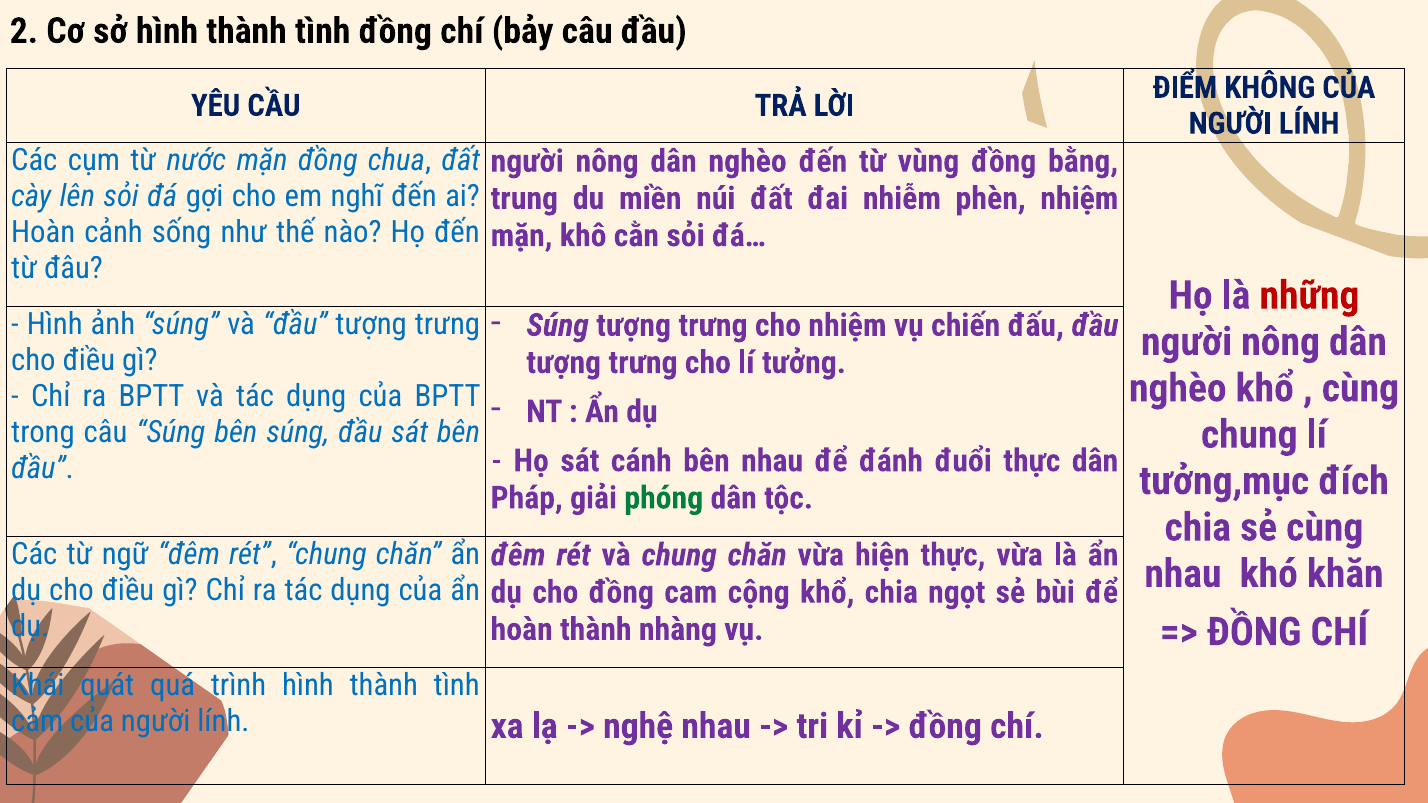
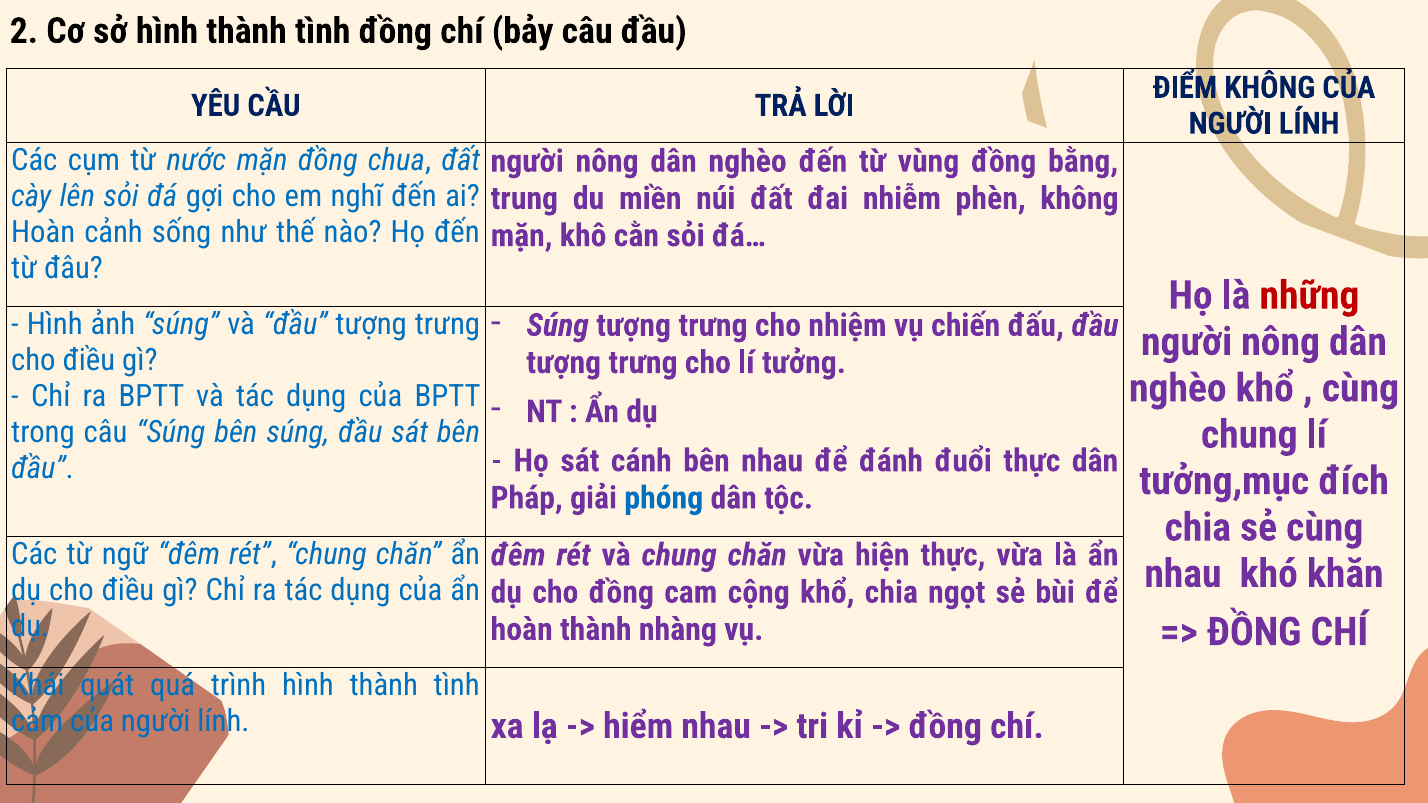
phèn nhiệm: nhiệm -> không (1079, 199)
phóng colour: green -> blue (664, 498)
nghệ: nghệ -> hiểm (638, 726)
